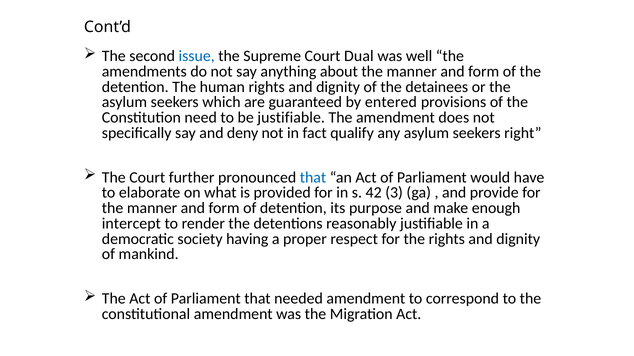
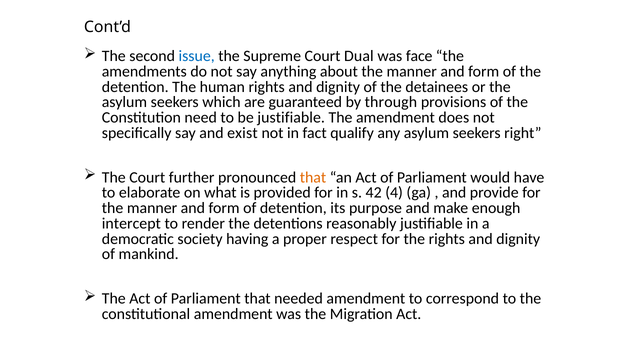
well: well -> face (419, 56)
entered: entered -> through (391, 102)
deny: deny -> exist (242, 133)
that colour: blue -> orange (313, 178)
3: 3 -> 4 (394, 193)
